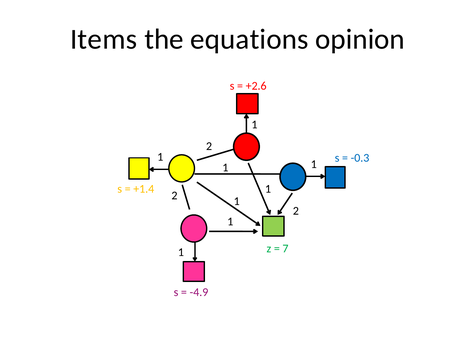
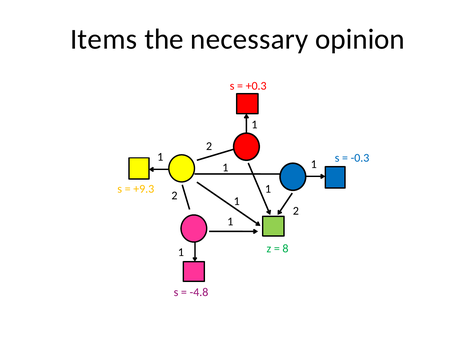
equations: equations -> necessary (249, 39)
+2.6: +2.6 -> +0.3 (256, 86)
+1.4: +1.4 -> +9.3 (144, 189)
7: 7 -> 8 (285, 249)
-4.9: -4.9 -> -4.8 (199, 292)
